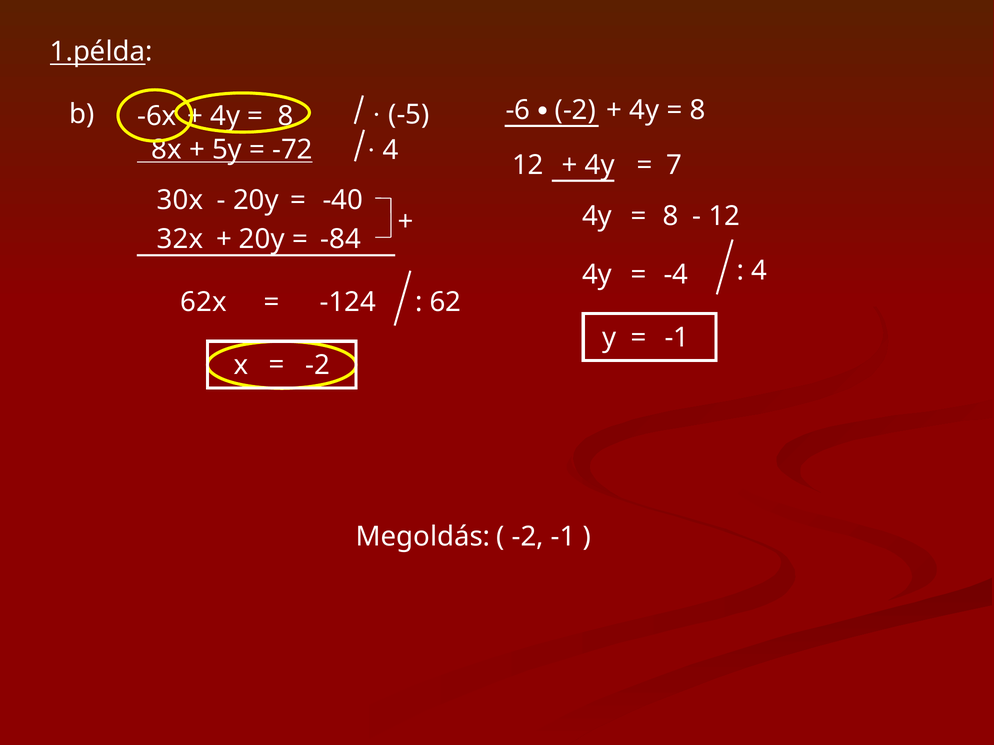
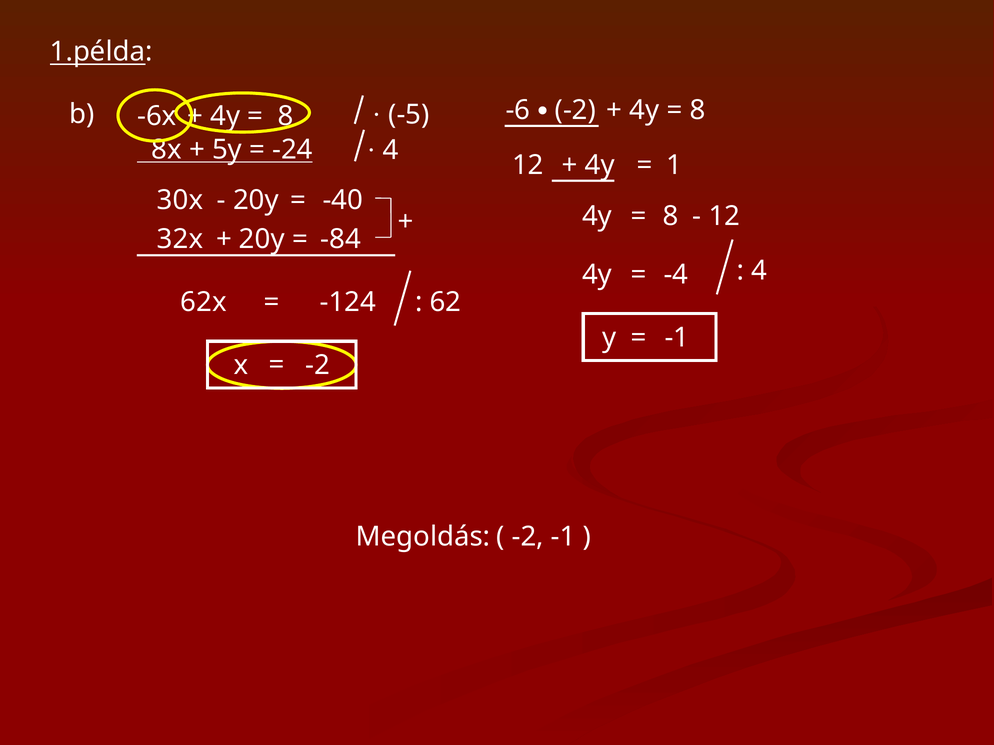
-72: -72 -> -24 (293, 150)
7: 7 -> 1 (674, 165)
